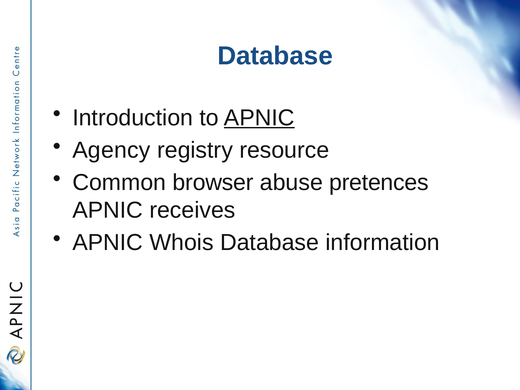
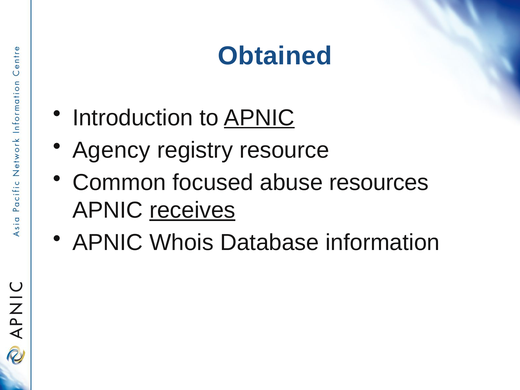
Database: Database -> Obtained (275, 56)
browser: browser -> focused (213, 182)
pretences: pretences -> resources (379, 182)
receives underline: none -> present (192, 210)
